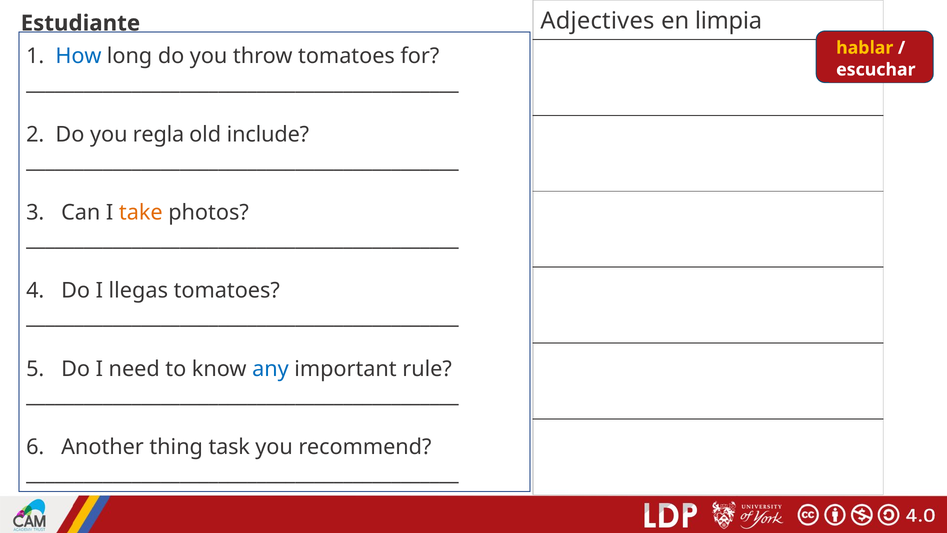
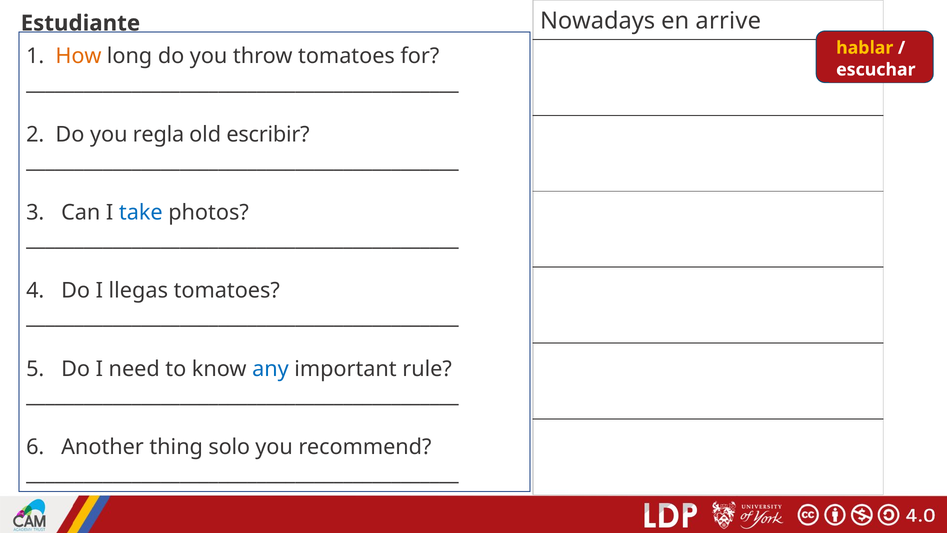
Adjectives: Adjectives -> Nowadays (598, 21)
limpia: limpia -> arrive (728, 21)
How colour: blue -> orange (78, 56)
include: include -> escribir (268, 134)
take colour: orange -> blue (141, 212)
task: task -> solo (229, 447)
